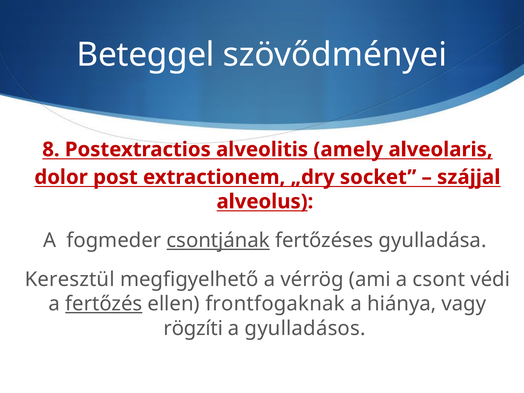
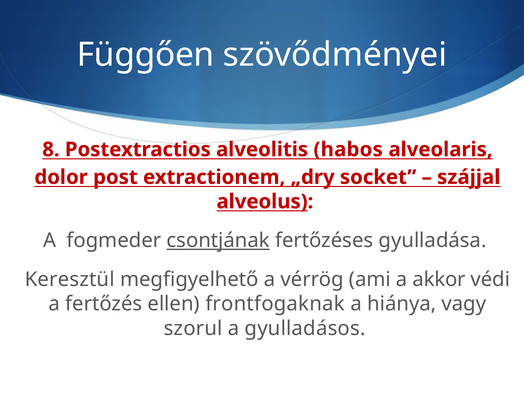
Beteggel: Beteggel -> Függően (146, 55)
amely: amely -> habos (348, 150)
csont: csont -> akkor (439, 280)
fertőzés underline: present -> none (104, 304)
rögzíti: rögzíti -> szorul (193, 328)
